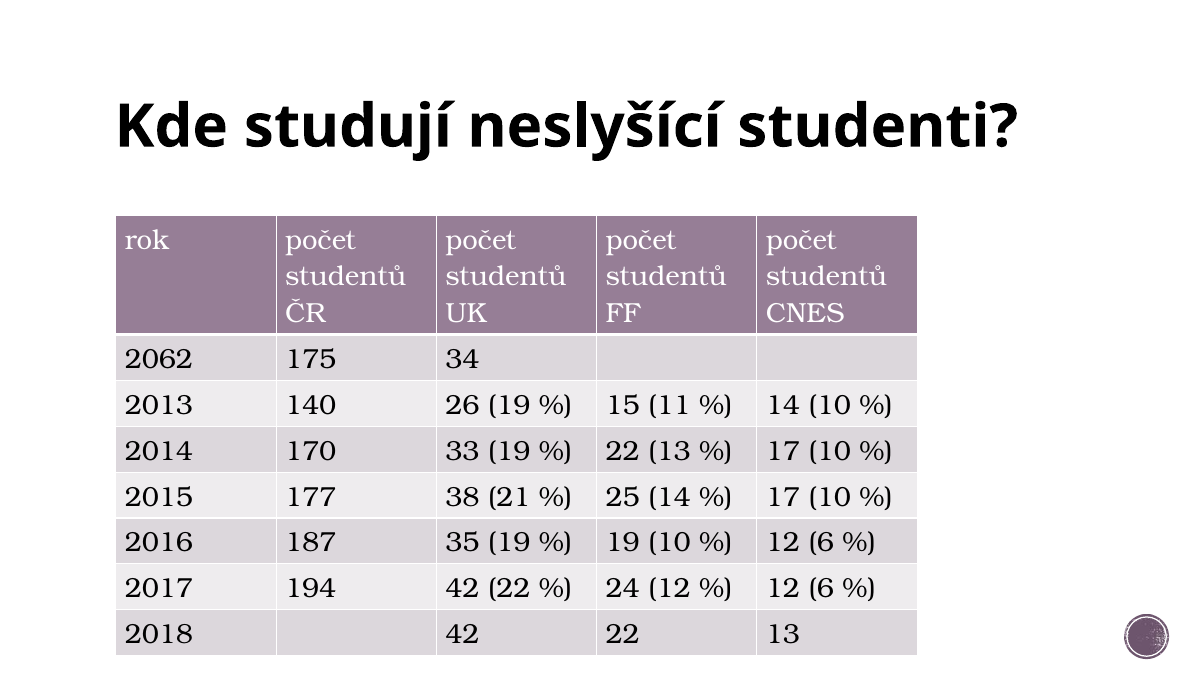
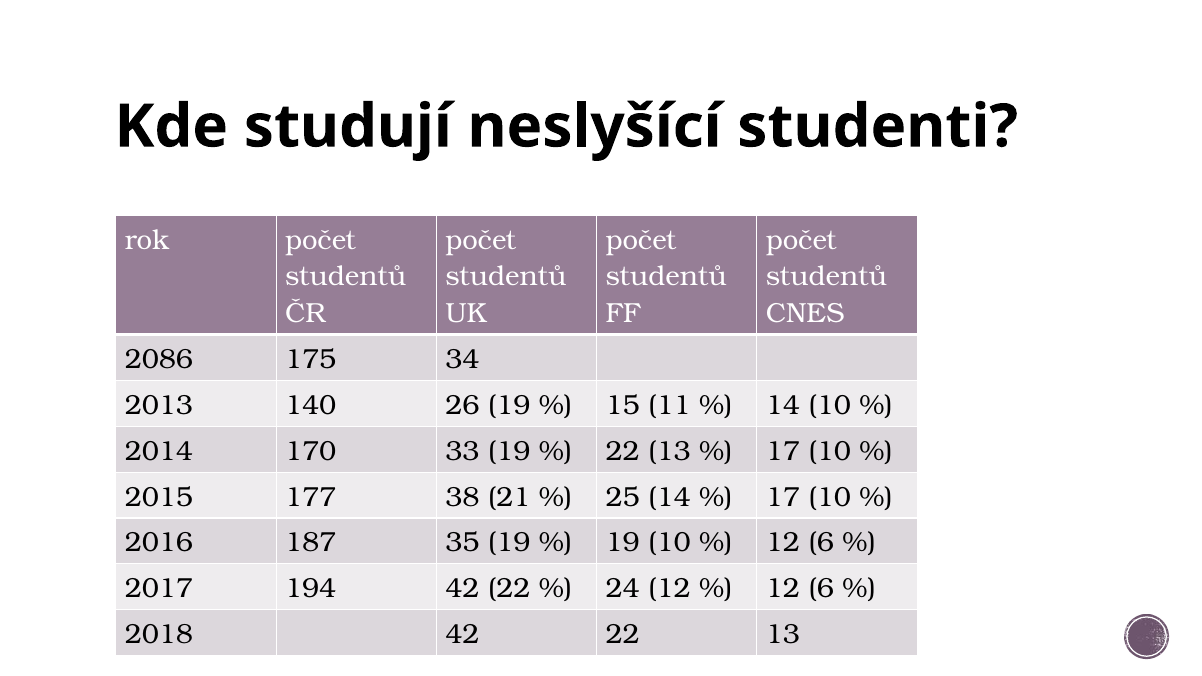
2062: 2062 -> 2086 (159, 360)
